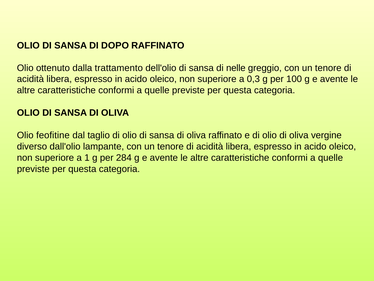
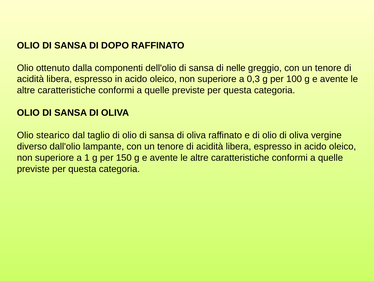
trattamento: trattamento -> componenti (119, 68)
feofitine: feofitine -> stearico (53, 135)
284: 284 -> 150 (124, 158)
